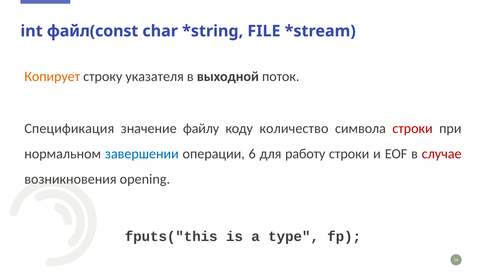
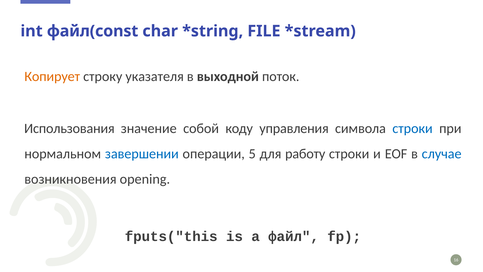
Спецификация: Спецификация -> Использования (69, 128)
файлу: файлу -> собой (201, 128)
количество: количество -> управления (294, 128)
строки colour: red -> blue (413, 128)
6: 6 -> 5 (252, 154)
случае colour: red -> blue (442, 154)
type: type -> файл (294, 236)
